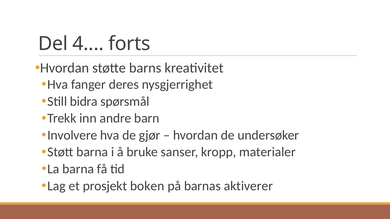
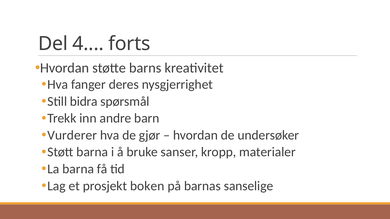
Involvere: Involvere -> Vurderer (72, 135)
aktiverer: aktiverer -> sanselige (249, 186)
